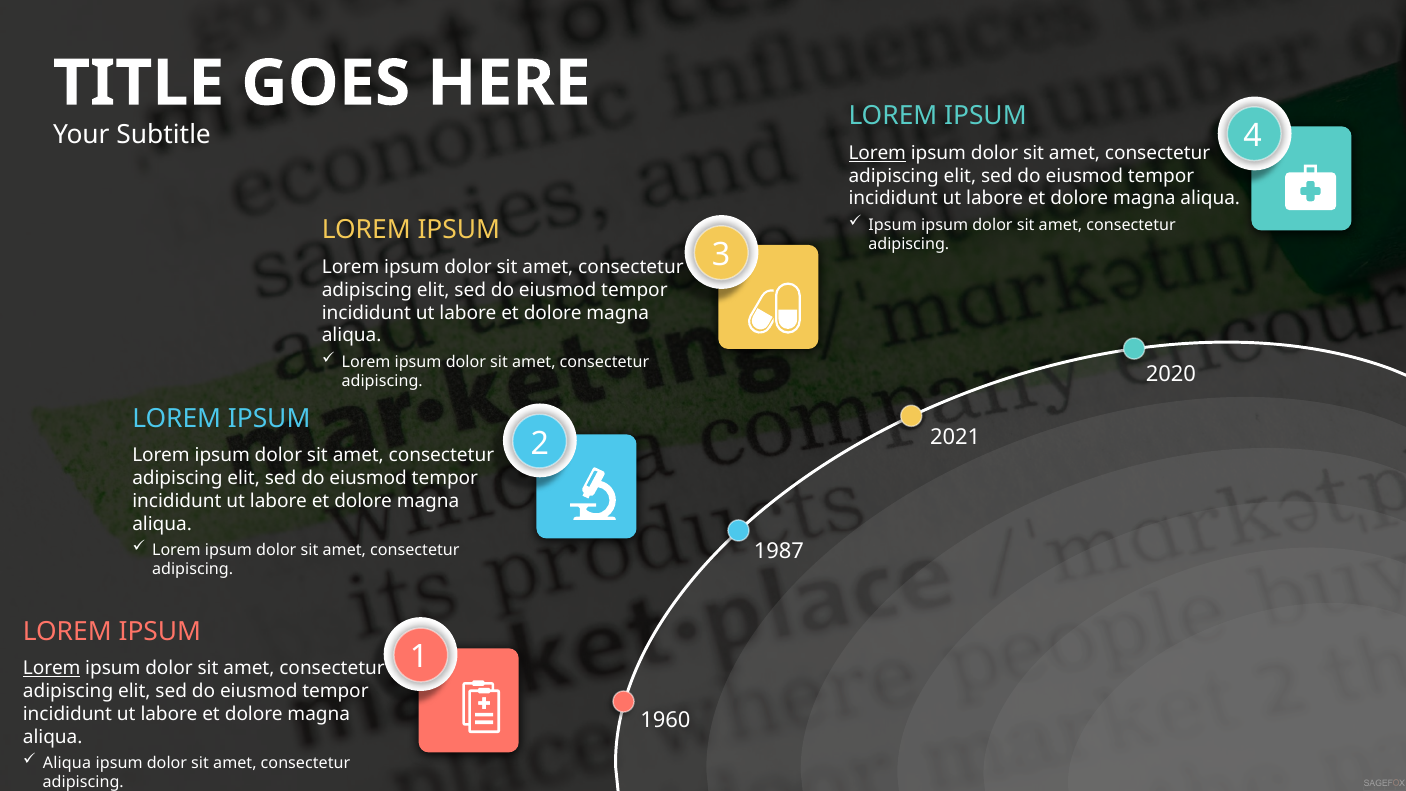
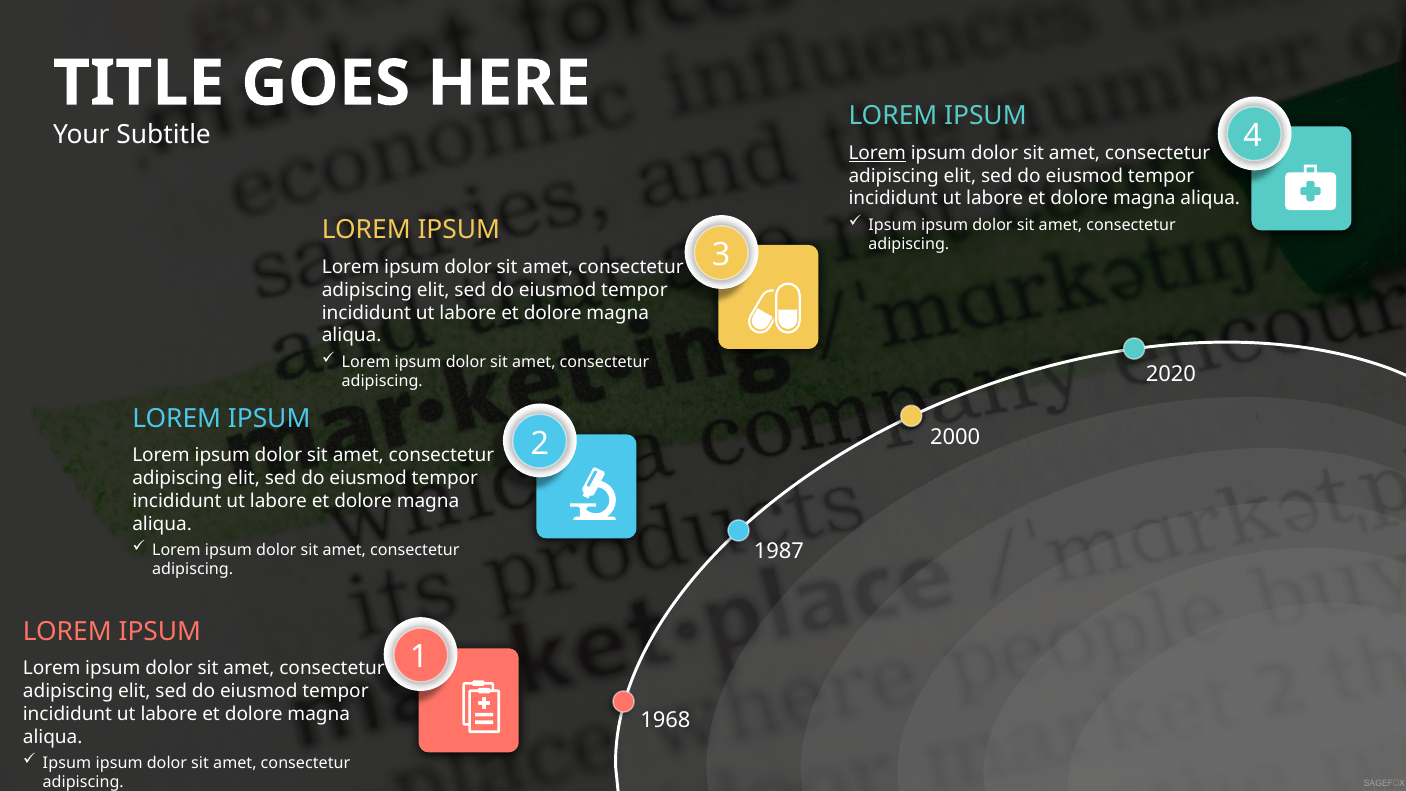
2021: 2021 -> 2000 (955, 438)
Lorem underline: present -> none (52, 668)
1960: 1960 -> 1968 (665, 720)
Aliqua: Aliqua -> Ipsum (67, 763)
